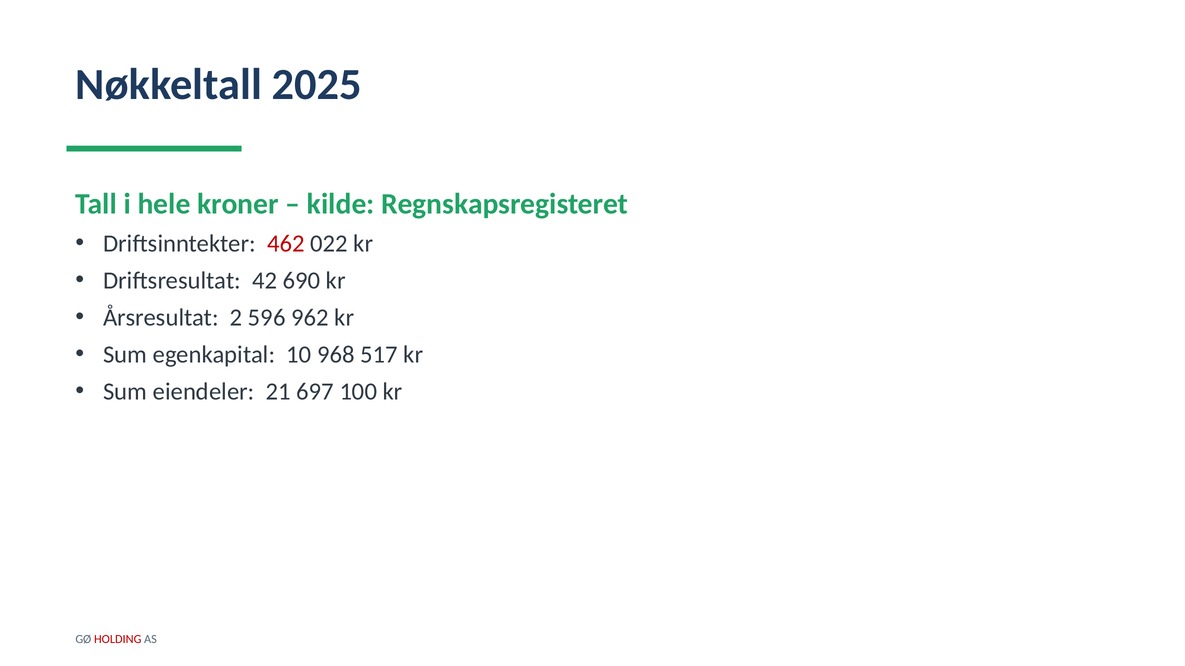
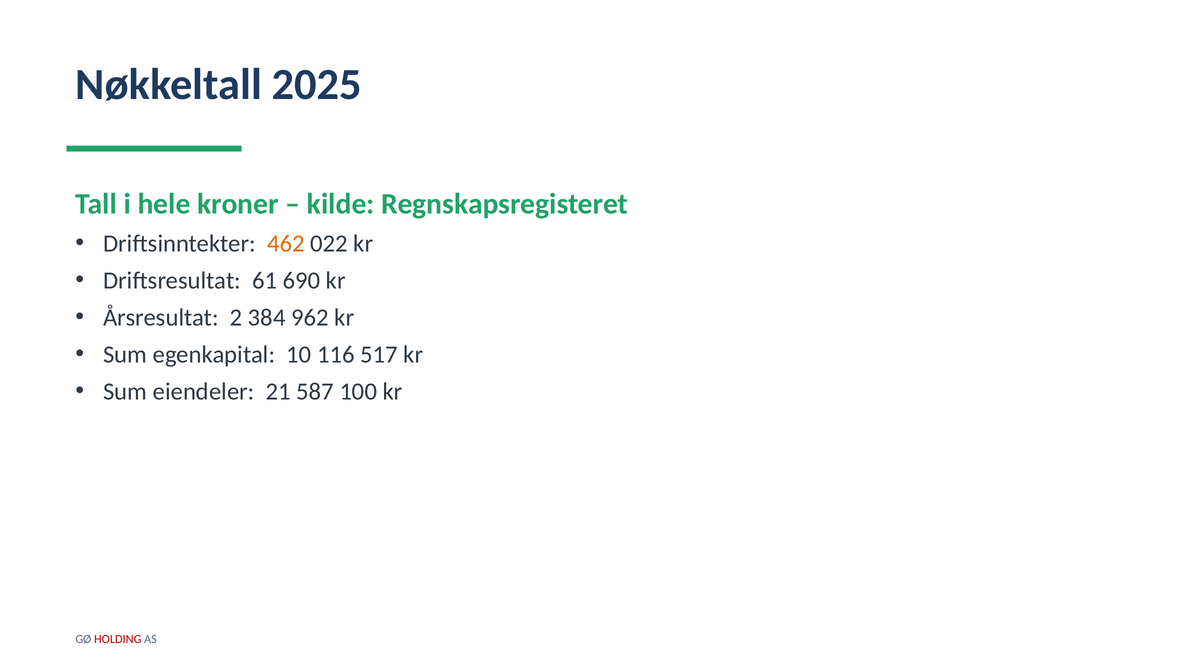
462 colour: red -> orange (286, 244)
42: 42 -> 61 (265, 281)
596: 596 -> 384 (267, 318)
968: 968 -> 116 (336, 355)
697: 697 -> 587 (315, 392)
